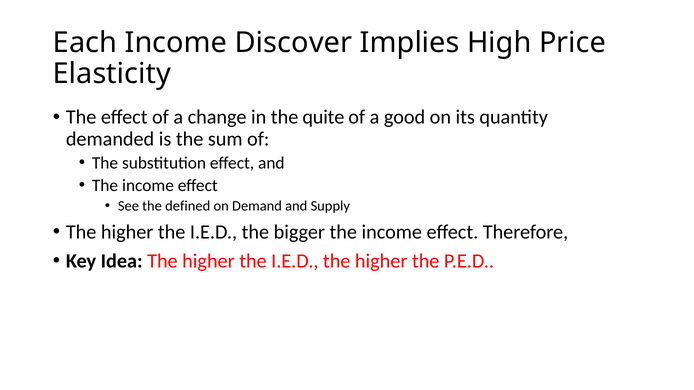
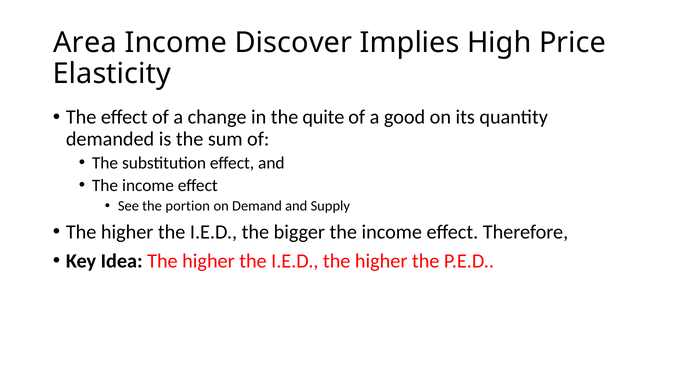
Each: Each -> Area (85, 43)
defined: defined -> portion (188, 206)
